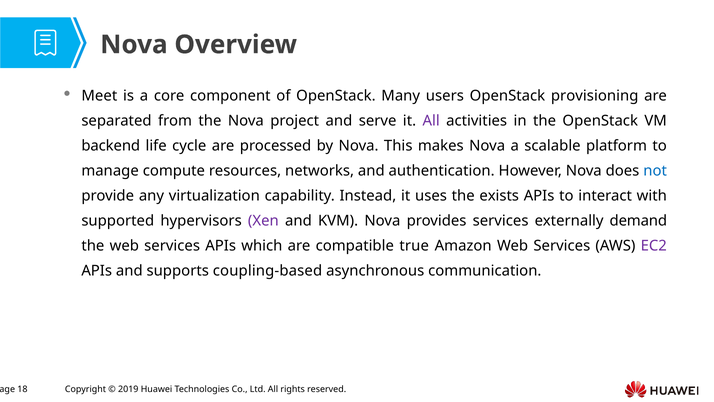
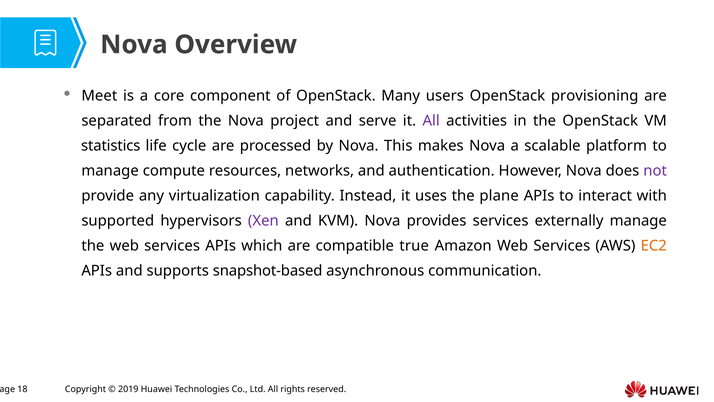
backend: backend -> statistics (111, 146)
not colour: blue -> purple (655, 171)
exists: exists -> plane (499, 196)
externally demand: demand -> manage (638, 221)
EC2 colour: purple -> orange (654, 246)
coupling-based: coupling-based -> snapshot-based (268, 271)
